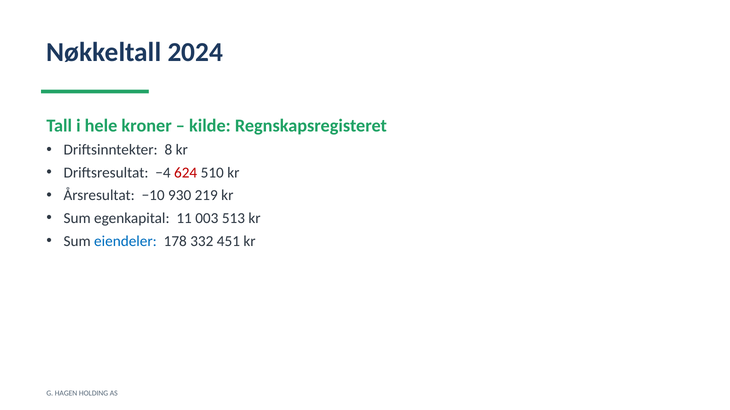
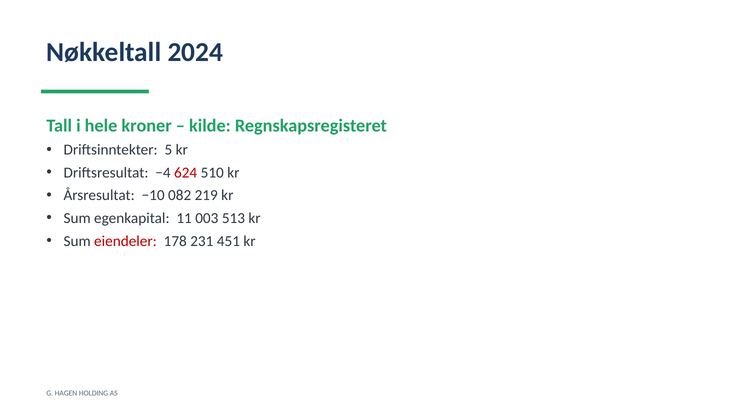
8: 8 -> 5 (168, 150)
930: 930 -> 082 (180, 196)
eiendeler colour: blue -> red (125, 241)
332: 332 -> 231 (202, 241)
